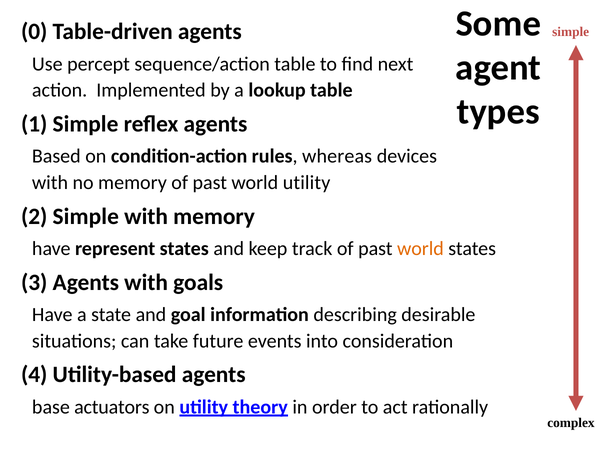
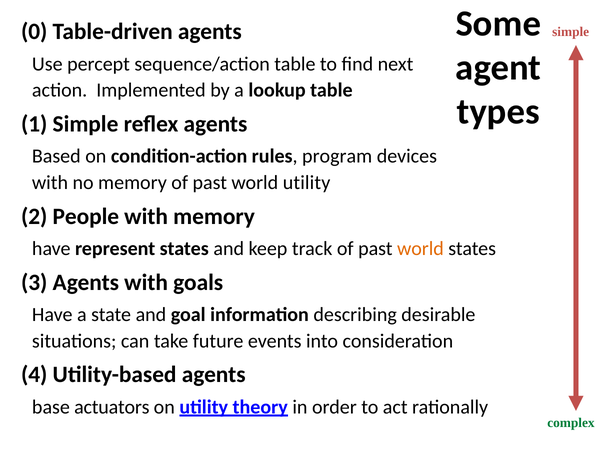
whereas: whereas -> program (337, 156)
2 Simple: Simple -> People (86, 216)
complex colour: black -> green (571, 423)
